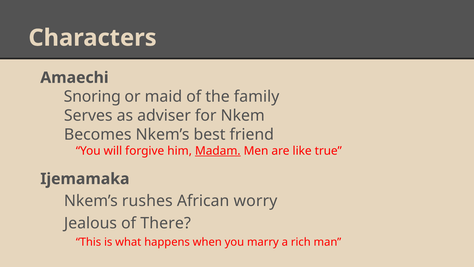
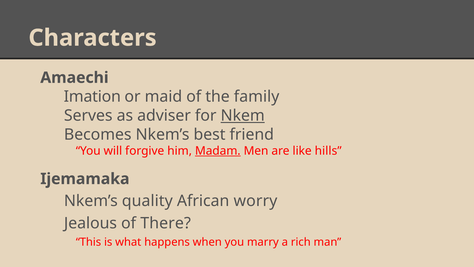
Snoring: Snoring -> Imation (92, 97)
Nkem underline: none -> present (243, 115)
true: true -> hills (328, 151)
rushes: rushes -> quality (147, 201)
